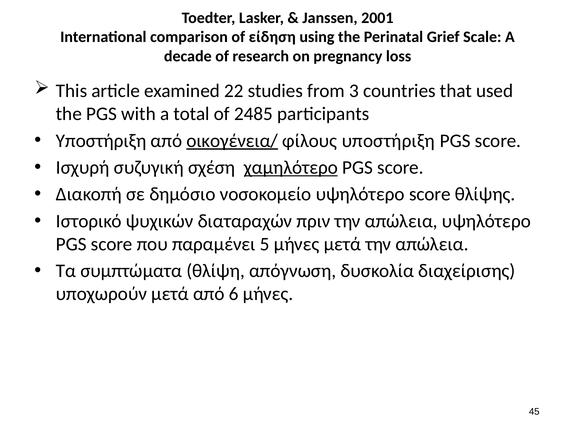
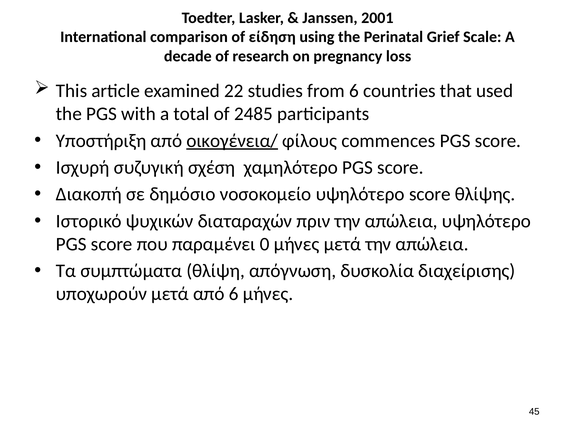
from 3: 3 -> 6 (354, 91)
φίλους υποστήριξη: υποστήριξη -> commences (388, 141)
χαμηλότερο underline: present -> none (291, 167)
5: 5 -> 0 (265, 244)
